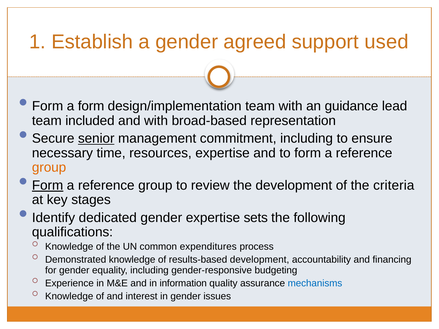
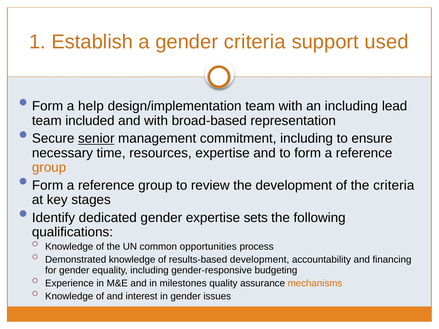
gender agreed: agreed -> criteria (255, 42)
a form: form -> help (91, 106)
an guidance: guidance -> including (351, 106)
Form underline: present -> none (48, 185)
expenditures: expenditures -> opportunities (208, 247)
information: information -> milestones (183, 283)
mechanisms colour: blue -> orange (315, 283)
